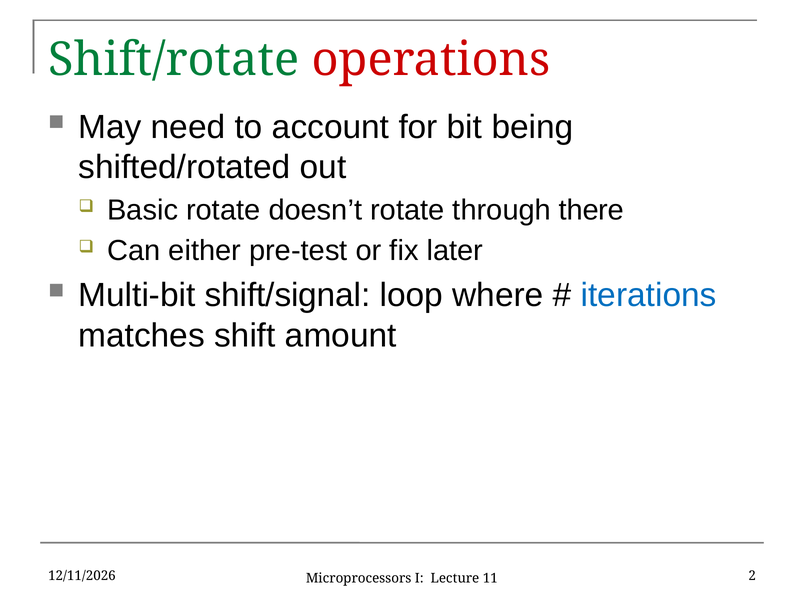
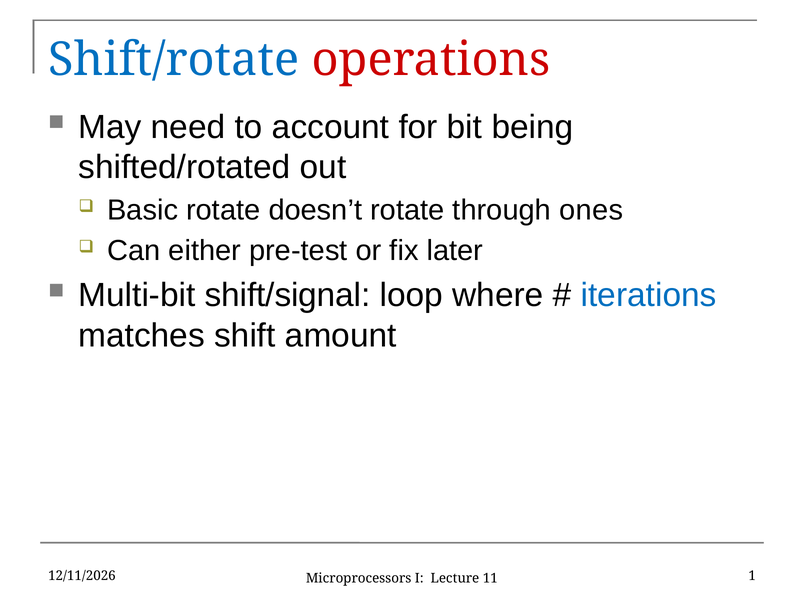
Shift/rotate colour: green -> blue (174, 60)
there: there -> ones (591, 210)
2: 2 -> 1 (752, 576)
